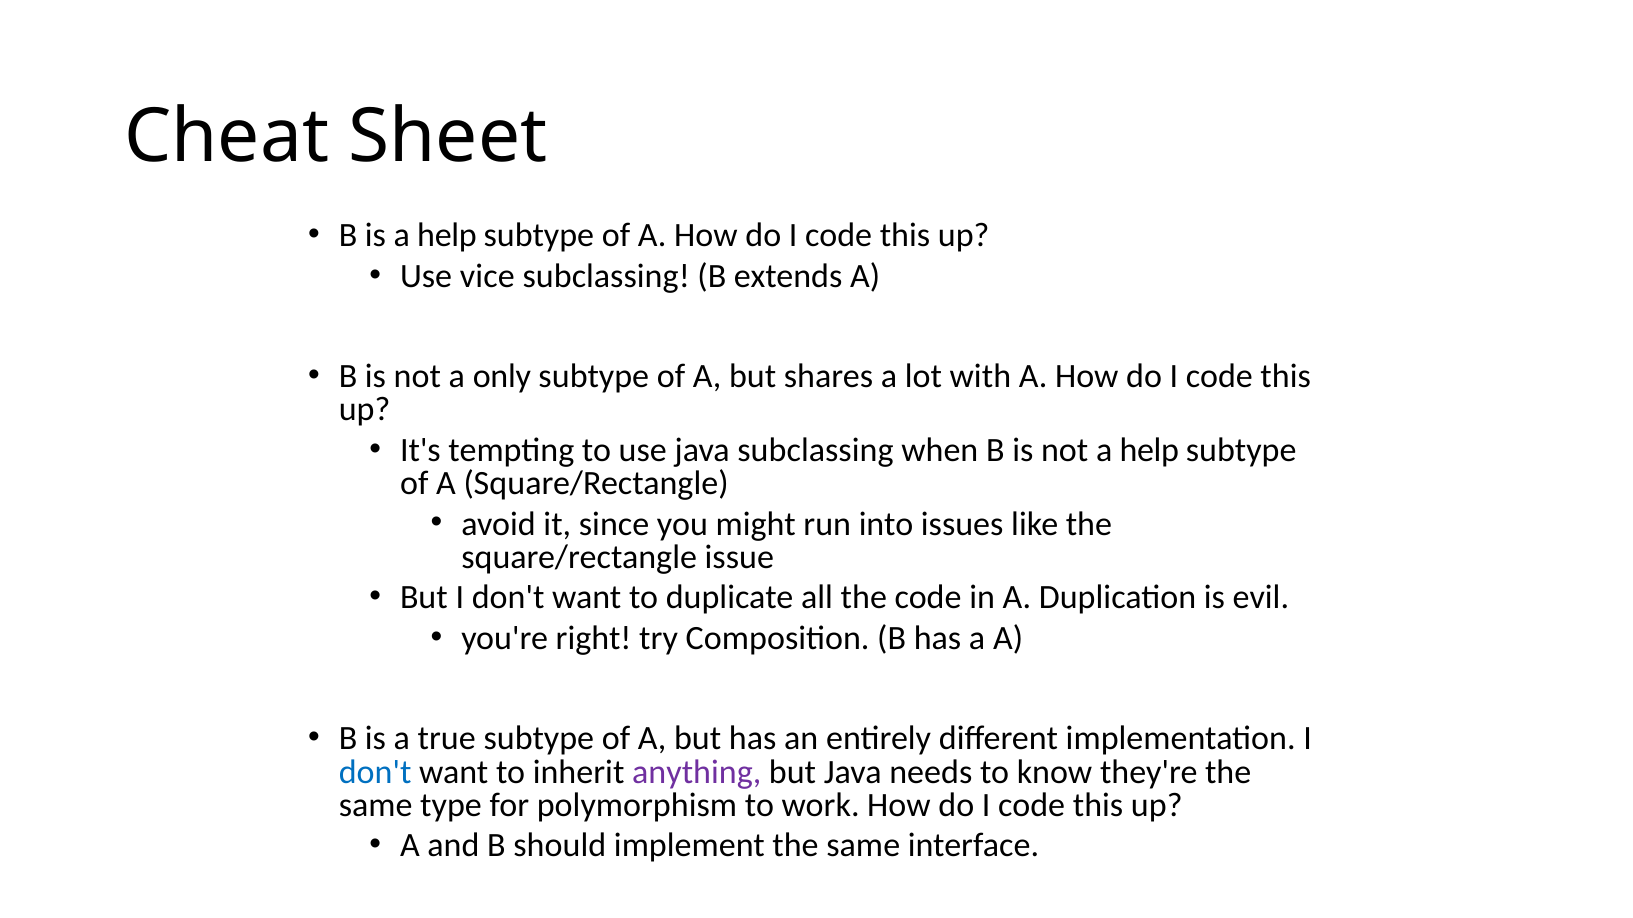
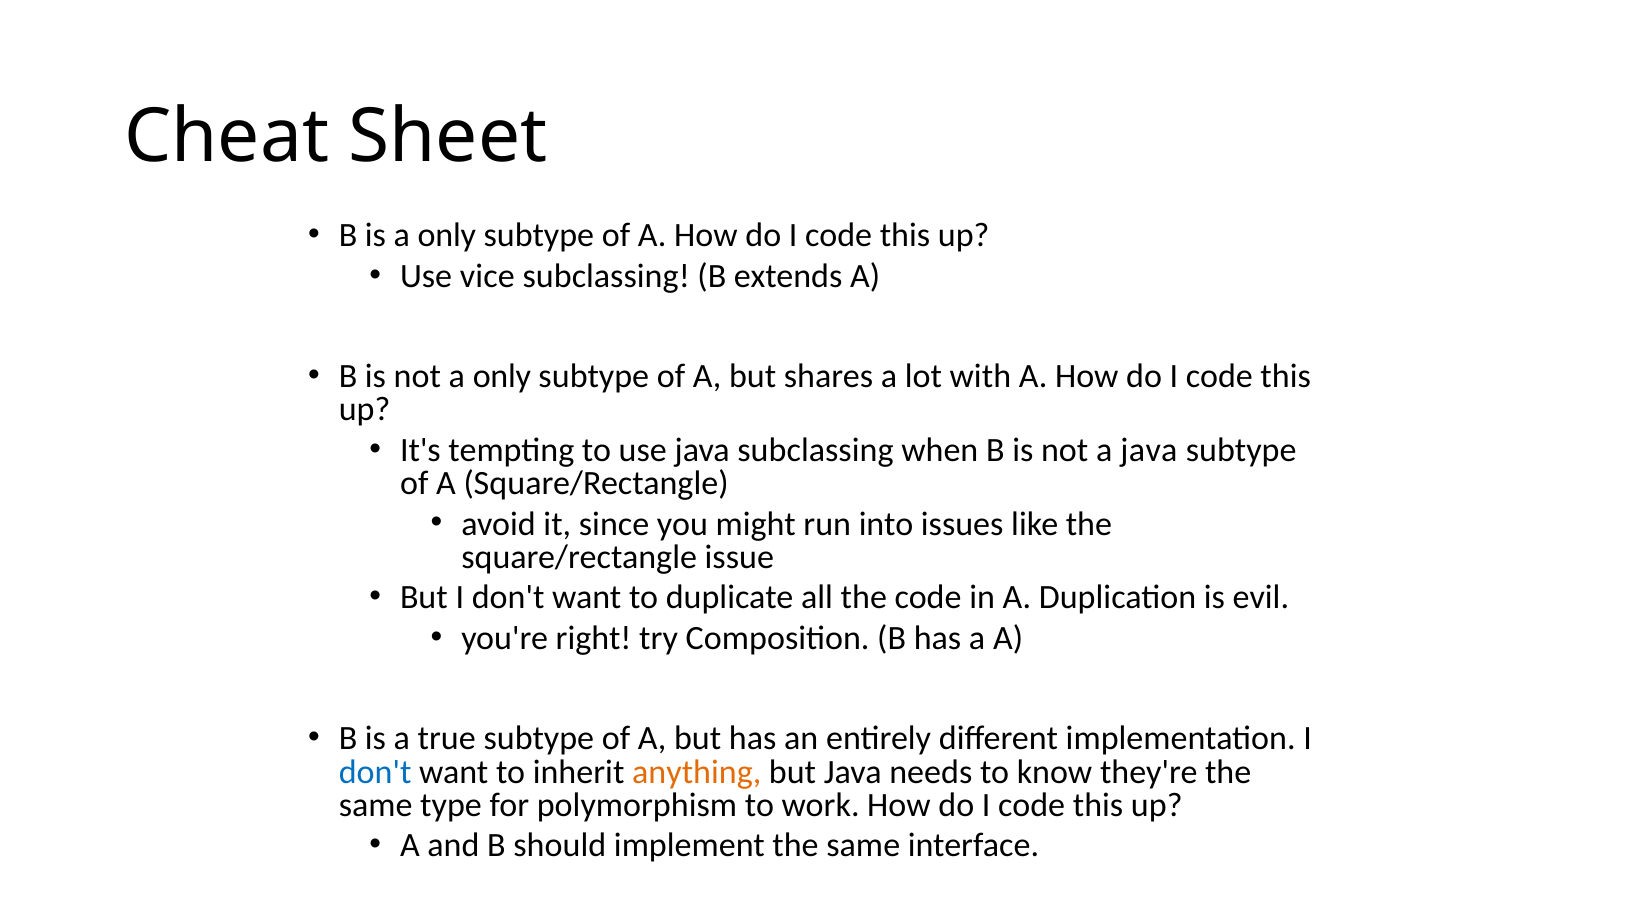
is a help: help -> only (447, 236)
not a help: help -> java (1149, 451)
anything colour: purple -> orange (697, 772)
